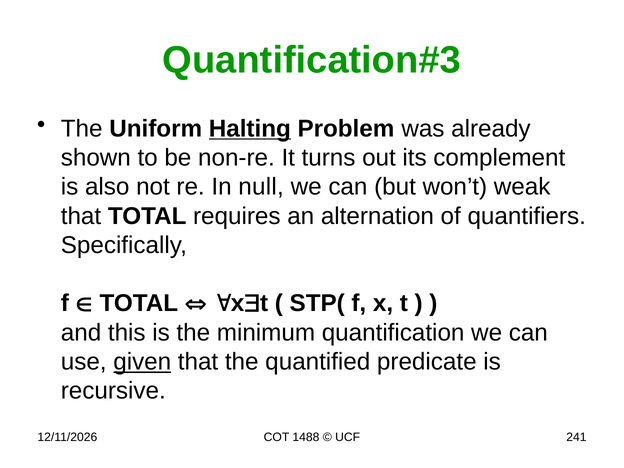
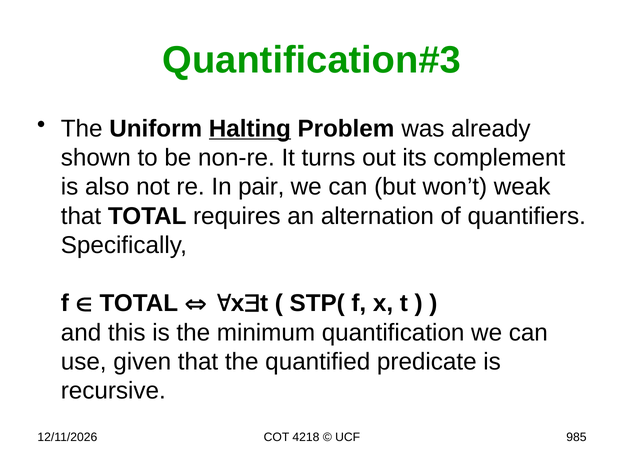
null: null -> pair (261, 187)
given underline: present -> none (142, 362)
1488: 1488 -> 4218 (306, 437)
241: 241 -> 985 (576, 437)
